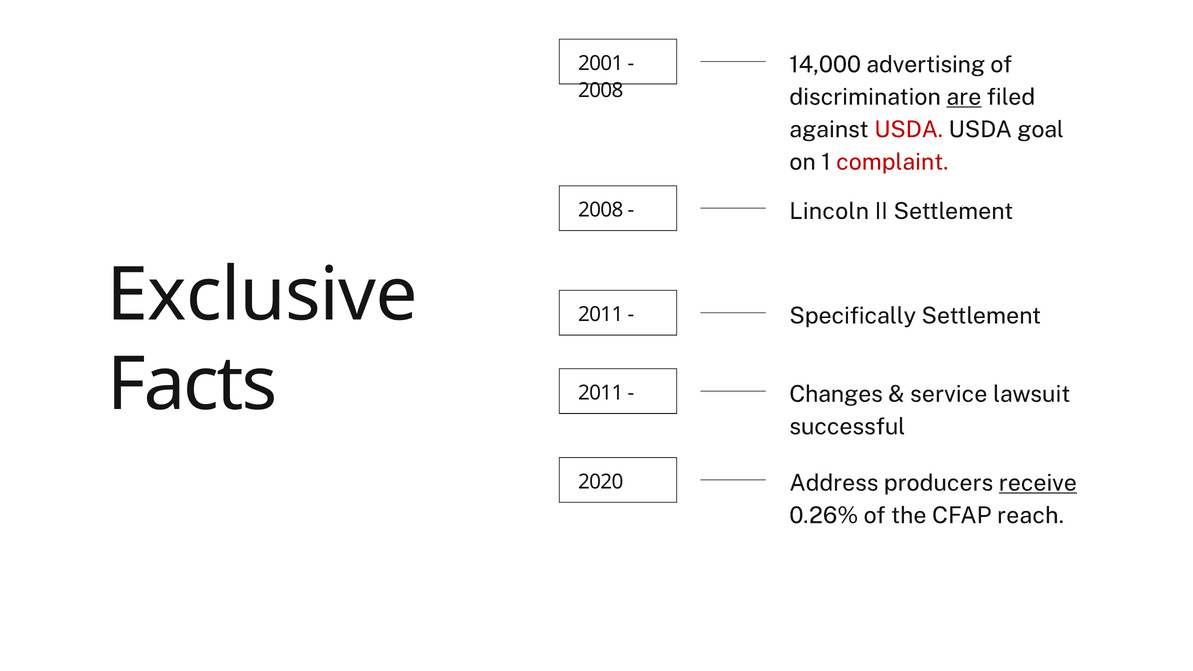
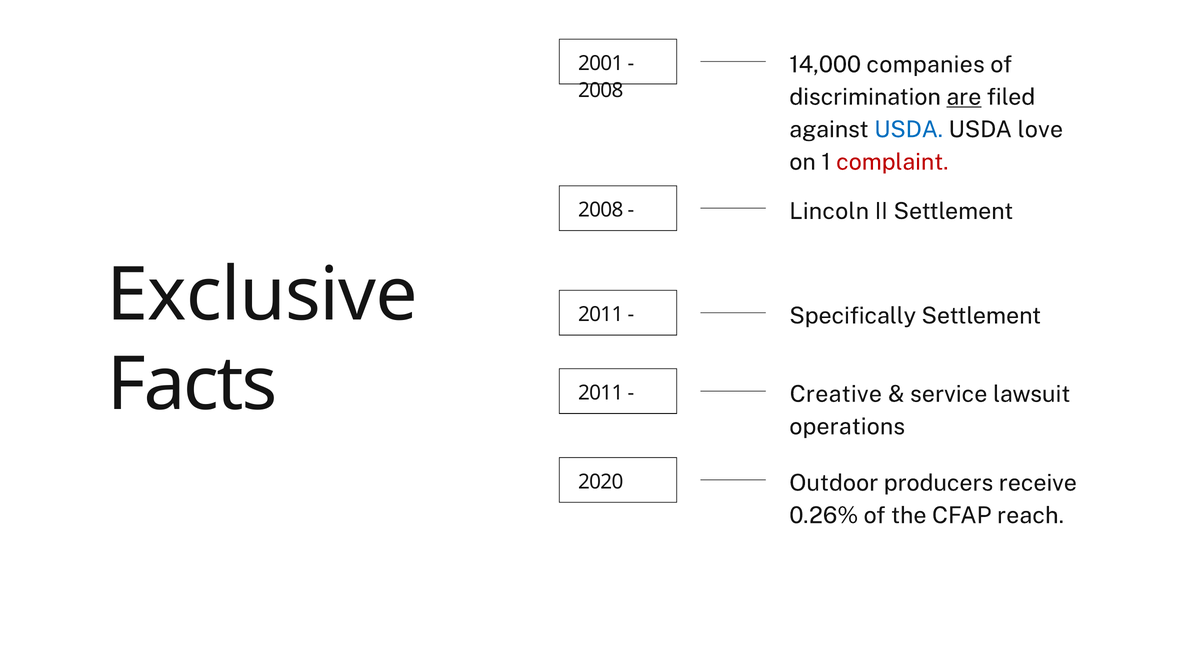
advertising: advertising -> companies (926, 65)
USDA colour: red -> blue (909, 130)
goal: goal -> love (1040, 130)
Changes: Changes -> Creative (836, 394)
successful: successful -> operations (847, 427)
Address: Address -> Outdoor (834, 483)
receive underline: present -> none (1038, 483)
